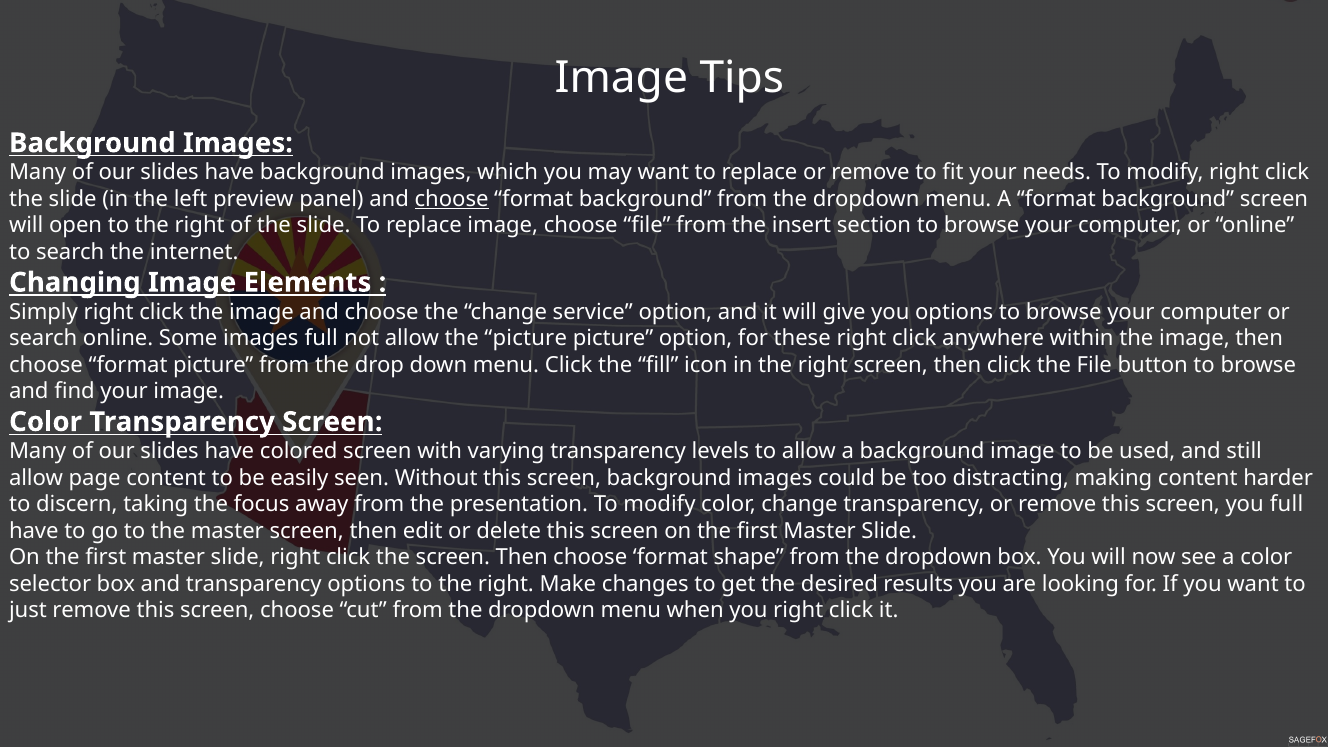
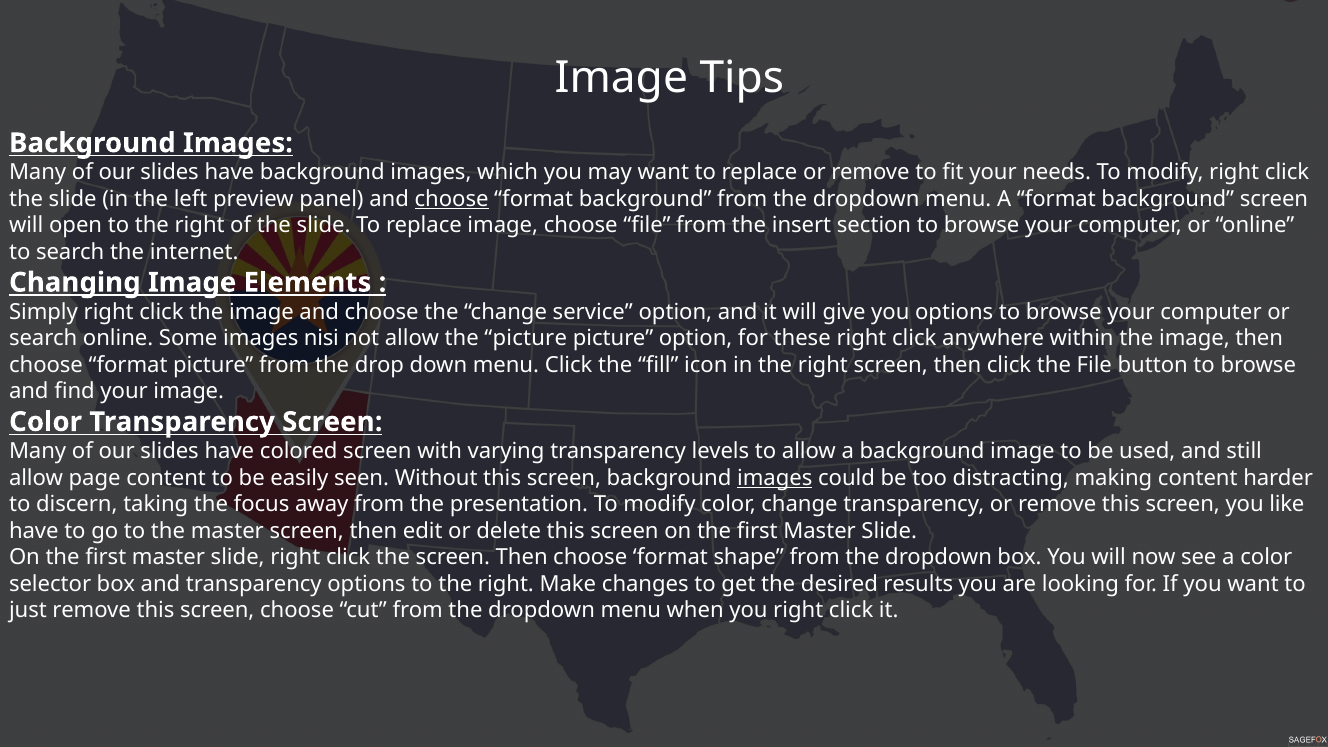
images full: full -> nisi (321, 339)
images underline: none -> present (775, 478)
you full: full -> like (1287, 504)
